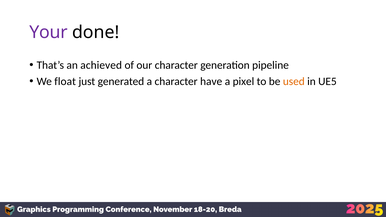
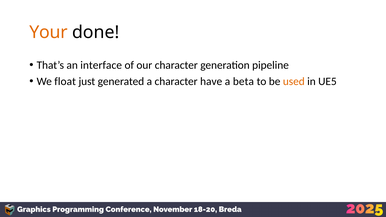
Your colour: purple -> orange (49, 32)
achieved: achieved -> interface (101, 65)
pixel: pixel -> beta (243, 81)
